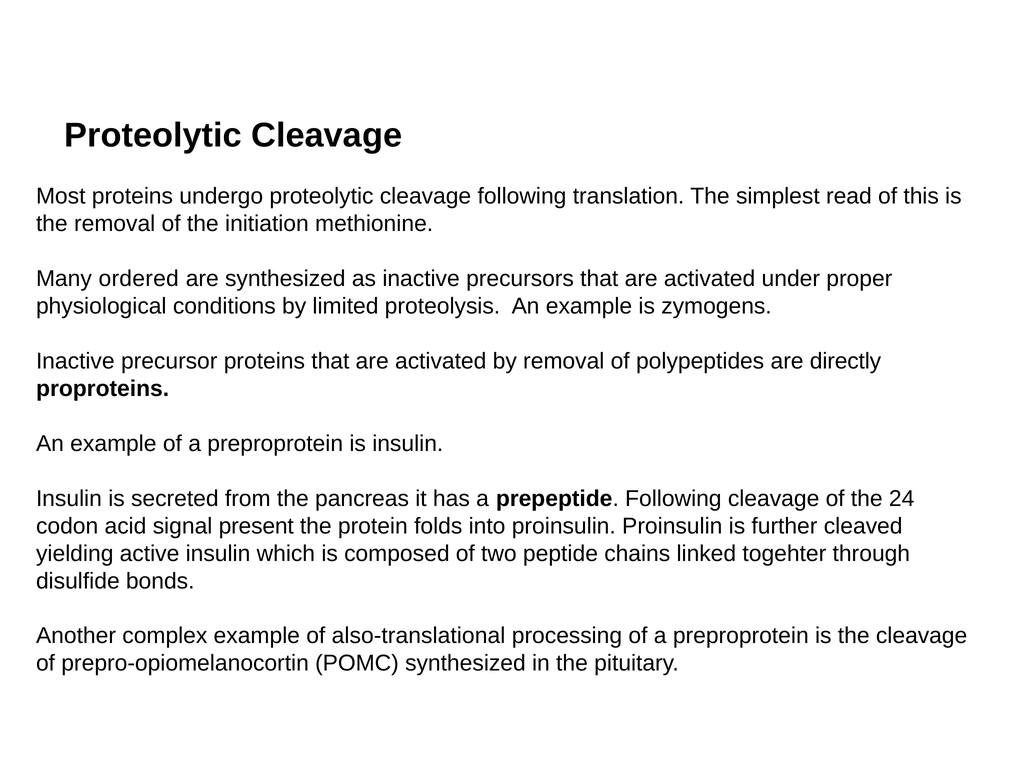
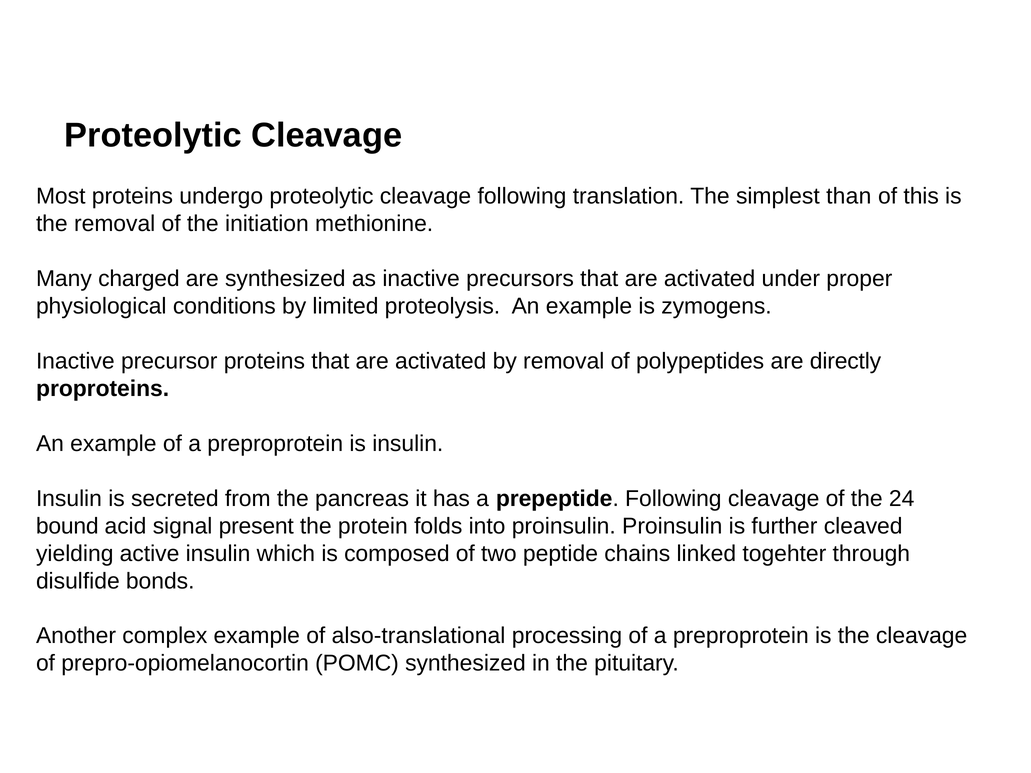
read: read -> than (849, 196)
ordered: ordered -> charged (139, 279)
codon: codon -> bound (67, 526)
